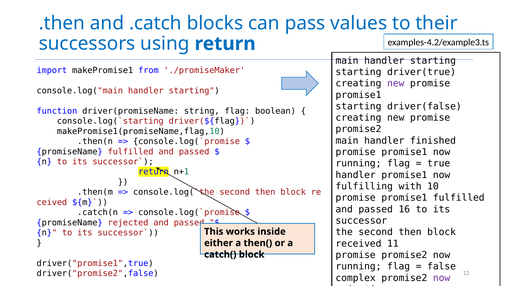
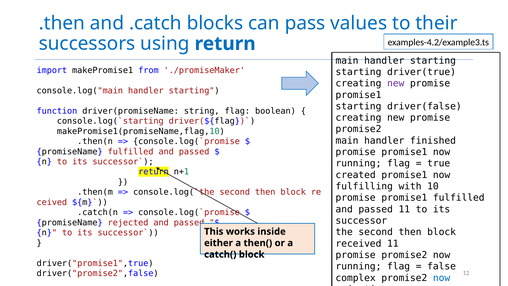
handler: handler -> created (356, 175)
passed 16: 16 -> 11 (404, 209)
now colour: purple -> blue (442, 278)
